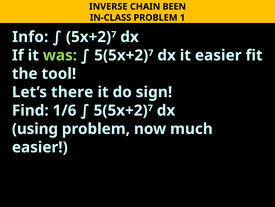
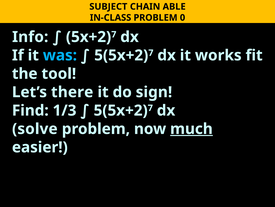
INVERSE: INVERSE -> SUBJECT (108, 7)
BEEN: BEEN -> ABLE (174, 7)
1: 1 -> 0 (183, 18)
it easier: easier -> works (218, 55)
was colour: light green -> light blue (60, 55)
1/6: 1/6 -> 1/3 (65, 110)
using: using -> solve (35, 128)
much underline: none -> present (191, 128)
